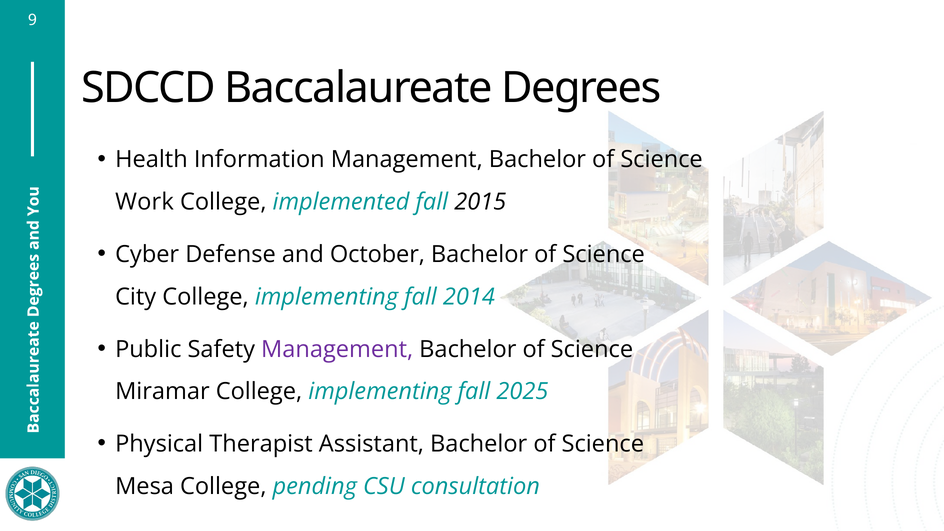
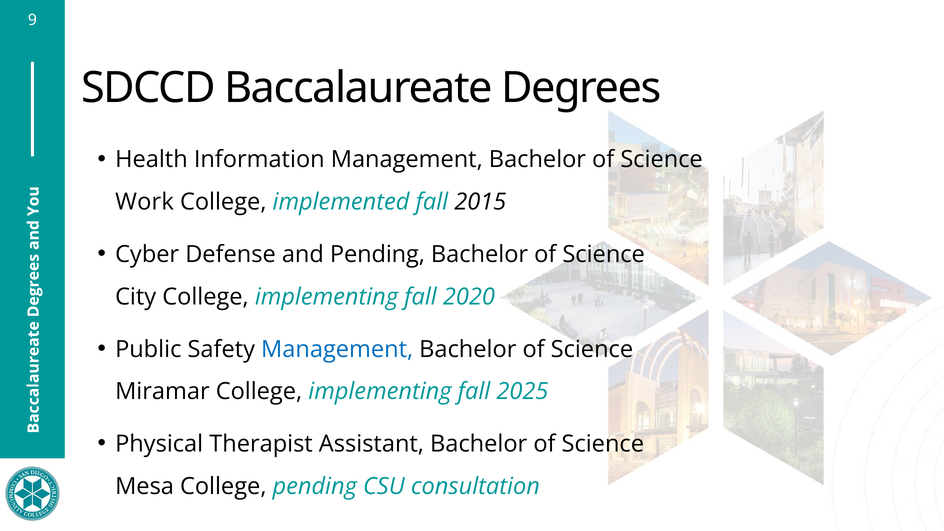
and October: October -> Pending (377, 254)
2014: 2014 -> 2020 (469, 297)
Management colour: purple -> blue (337, 349)
